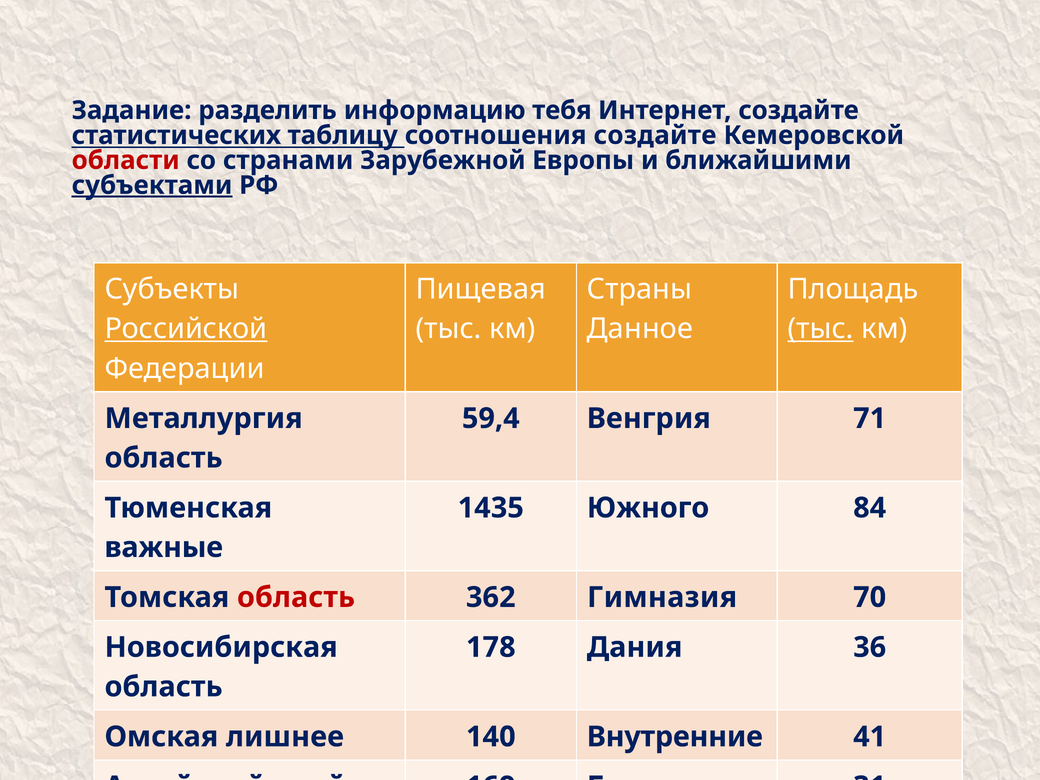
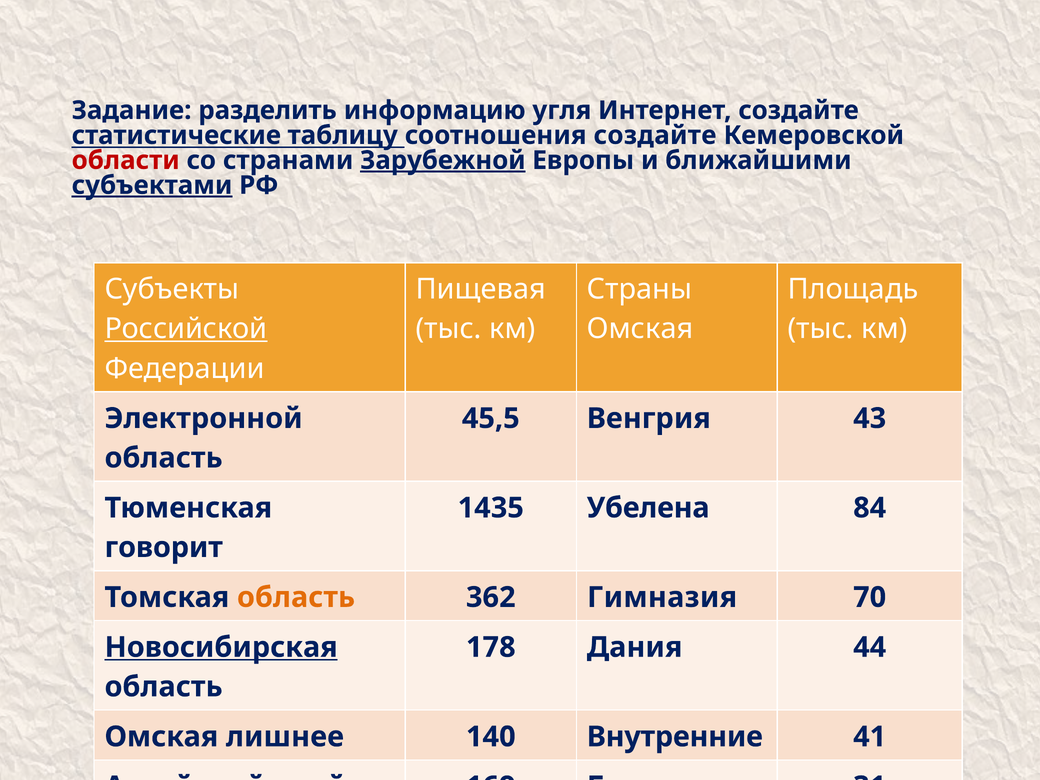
тебя: тебя -> угля (562, 110)
статистических: статистических -> статистические (176, 135)
Зарубежной underline: none -> present (443, 160)
Данное: Данное -> Омская (640, 329)
тыс underline: present -> none (821, 329)
Металлургия: Металлургия -> Электронной (204, 418)
59,4: 59,4 -> 45,5 (491, 418)
71: 71 -> 43 (870, 418)
Южного: Южного -> Убелена (648, 508)
важные: важные -> говорит (164, 547)
область colour: red -> orange (296, 597)
Новосибирская underline: none -> present (221, 647)
36: 36 -> 44 (870, 647)
